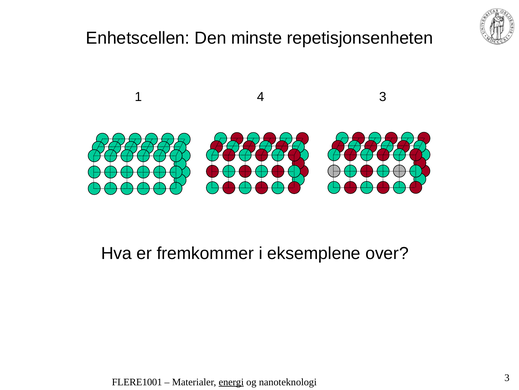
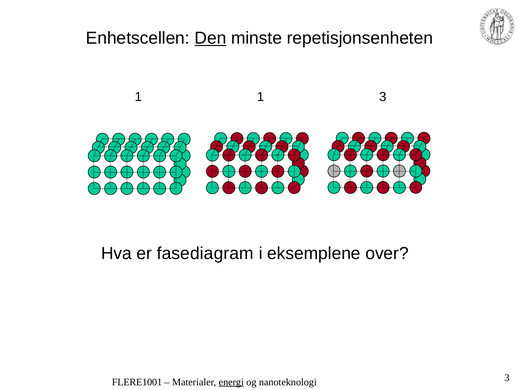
Den underline: none -> present (210, 38)
1 4: 4 -> 1 (261, 97)
fremkommer: fremkommer -> fasediagram (205, 253)
